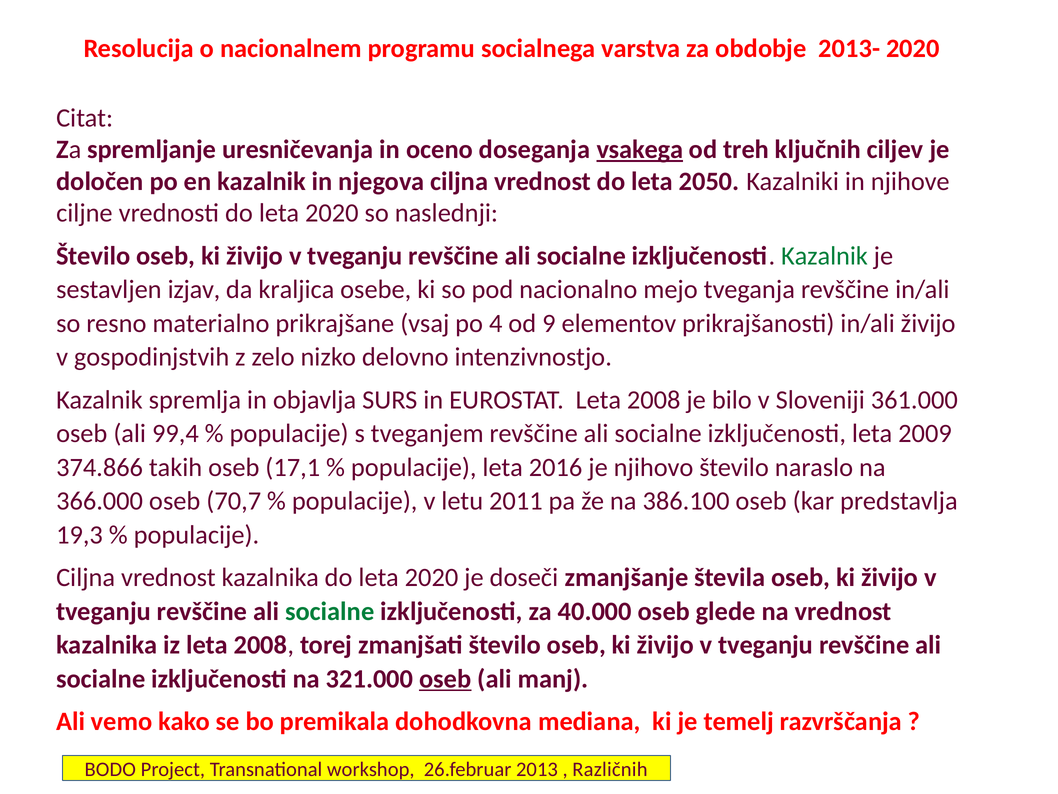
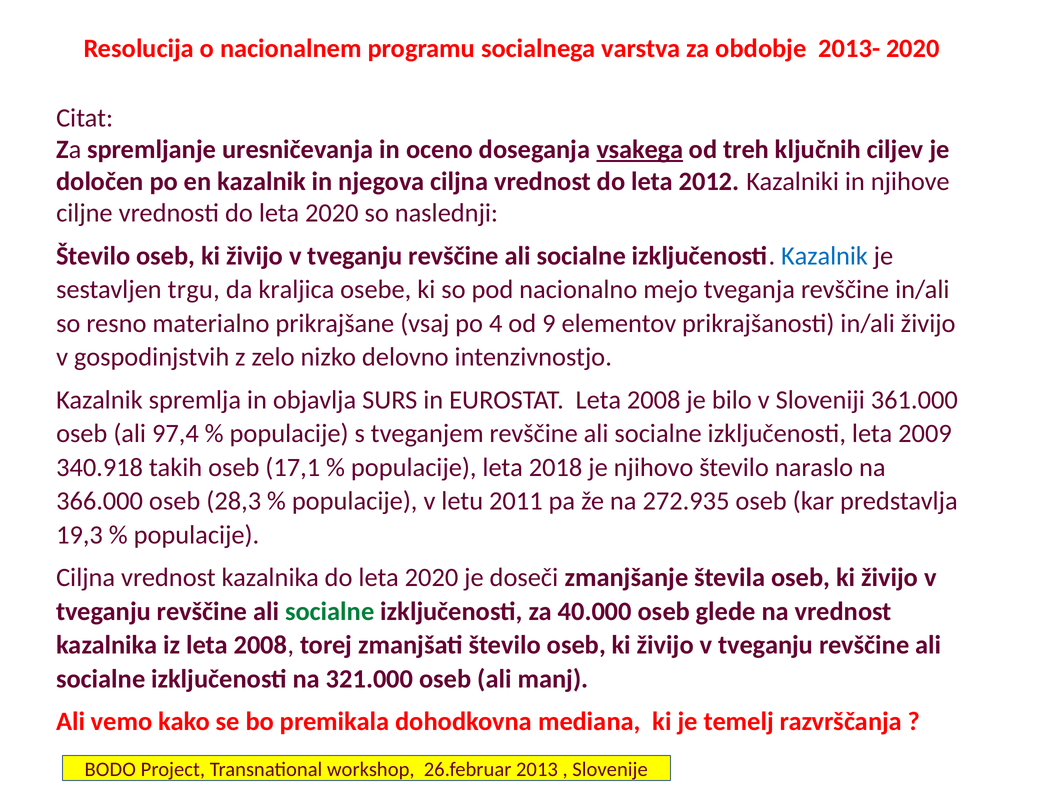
2050: 2050 -> 2012 (709, 181)
Kazalnik colour: green -> blue (824, 256)
izjav: izjav -> trgu (194, 289)
99,4: 99,4 -> 97,4 (175, 433)
374.866: 374.866 -> 340.918 (100, 467)
2016: 2016 -> 2018 (556, 467)
70,7: 70,7 -> 28,3 (234, 501)
386.100: 386.100 -> 272.935 (686, 501)
oseb underline: present -> none (445, 679)
Različnih: Različnih -> Slovenije (610, 769)
